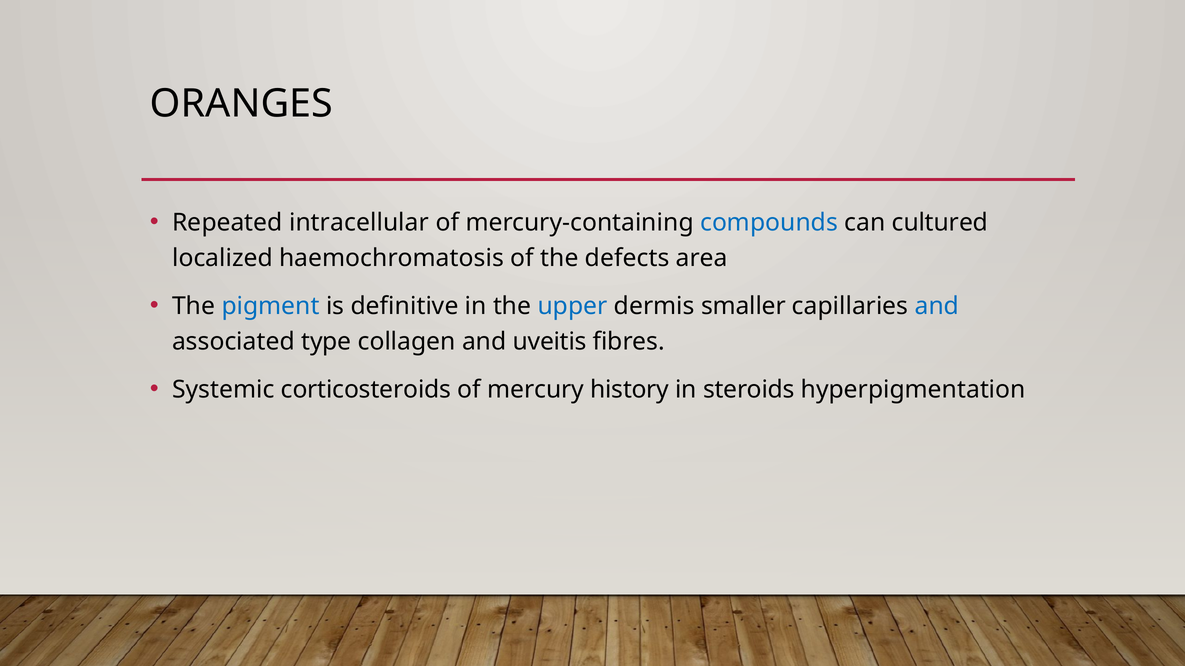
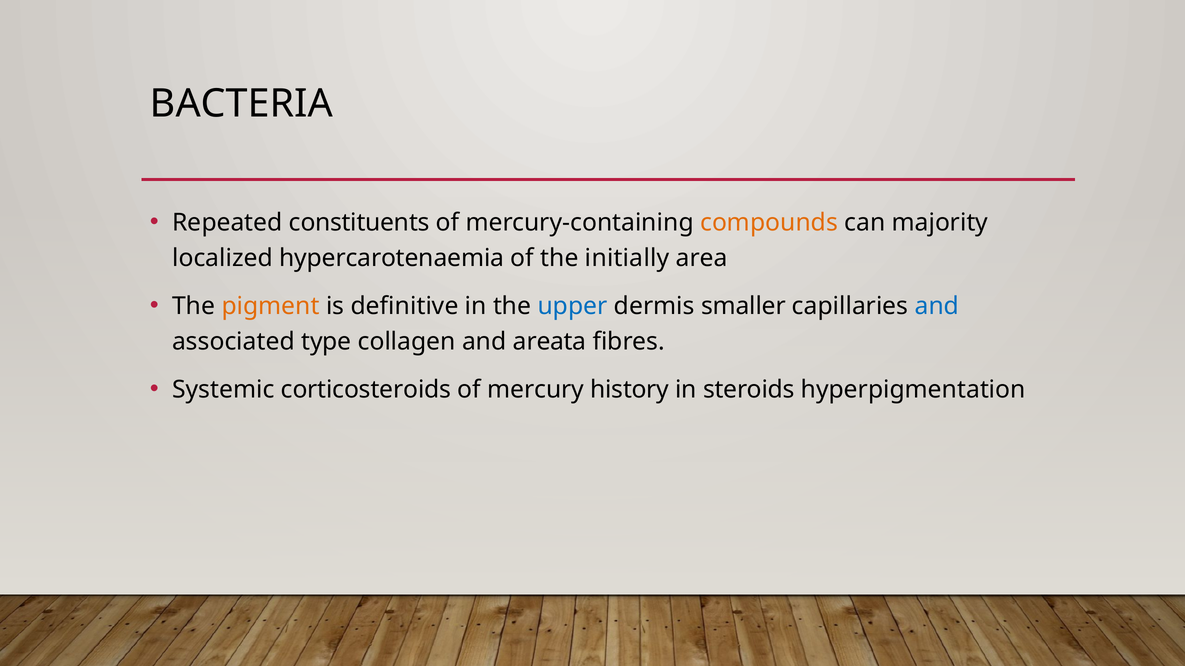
ORANGES: ORANGES -> BACTERIA (242, 104)
intracellular: intracellular -> constituents (359, 223)
compounds colour: blue -> orange (769, 223)
cultured: cultured -> majority (940, 223)
haemochromatosis: haemochromatosis -> hypercarotenaemia (392, 258)
defects: defects -> initially (627, 258)
pigment colour: blue -> orange (271, 306)
uveitis: uveitis -> areata (550, 342)
